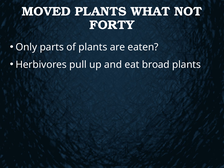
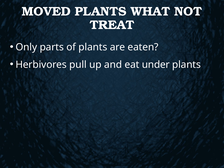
FORTY: FORTY -> TREAT (112, 25)
broad: broad -> under (156, 65)
